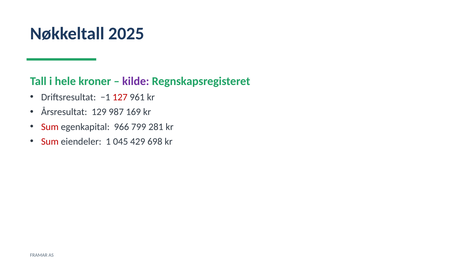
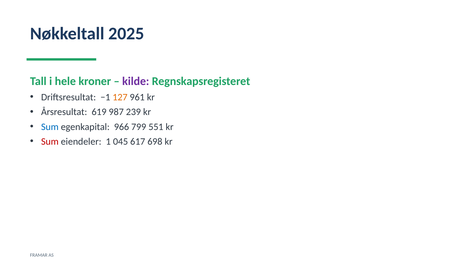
127 colour: red -> orange (120, 97)
129: 129 -> 619 (99, 112)
169: 169 -> 239 (133, 112)
Sum colour: red -> blue (50, 127)
281: 281 -> 551 (156, 127)
429: 429 -> 617 (138, 141)
